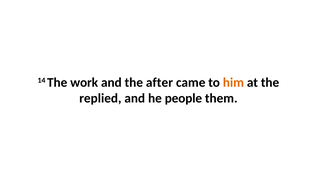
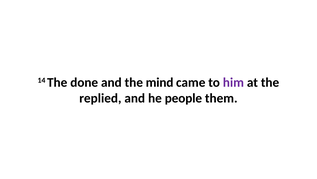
work: work -> done (84, 82)
after: after -> mind (160, 82)
him colour: orange -> purple (233, 82)
